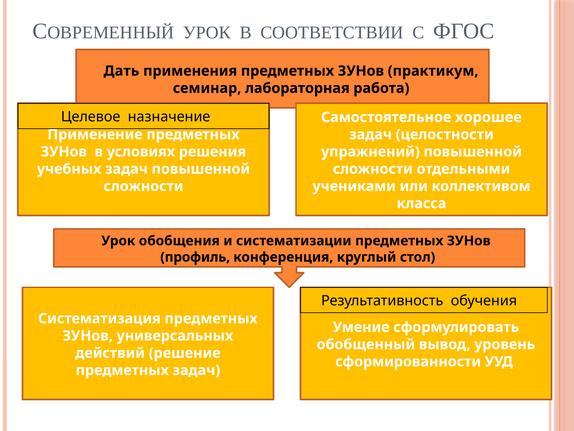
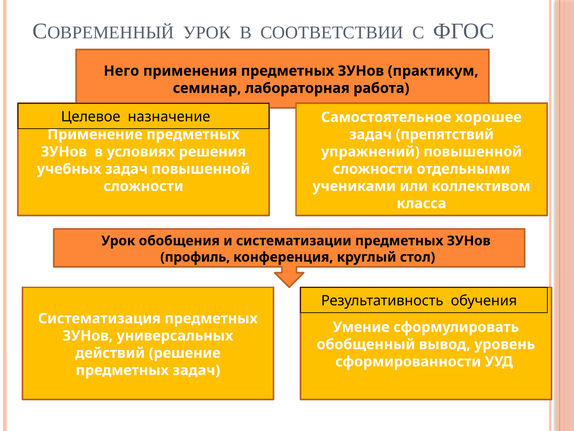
Дать: Дать -> Него (121, 71)
целостности: целостности -> препятствий (445, 134)
